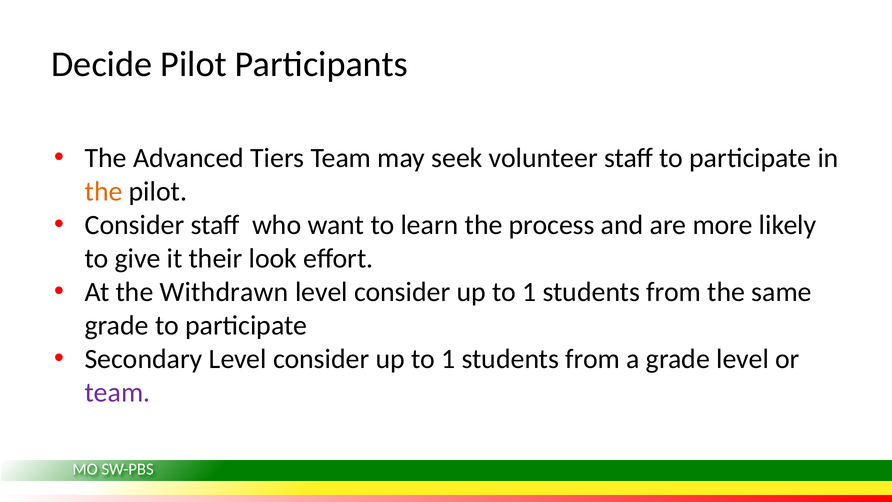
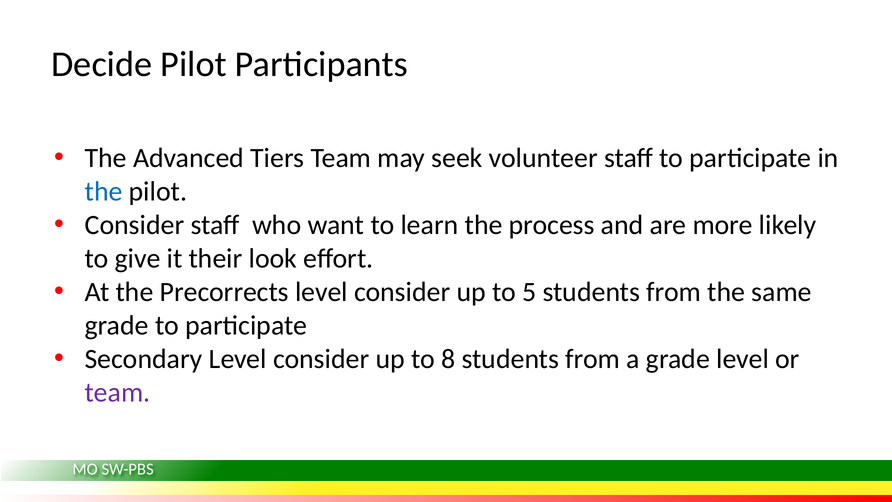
the colour: orange -> blue (104, 192)
Withdrawn: Withdrawn -> Precorrects (224, 292)
1: 1 -> 5 (529, 292)
1: 1 -> 8 (448, 359)
